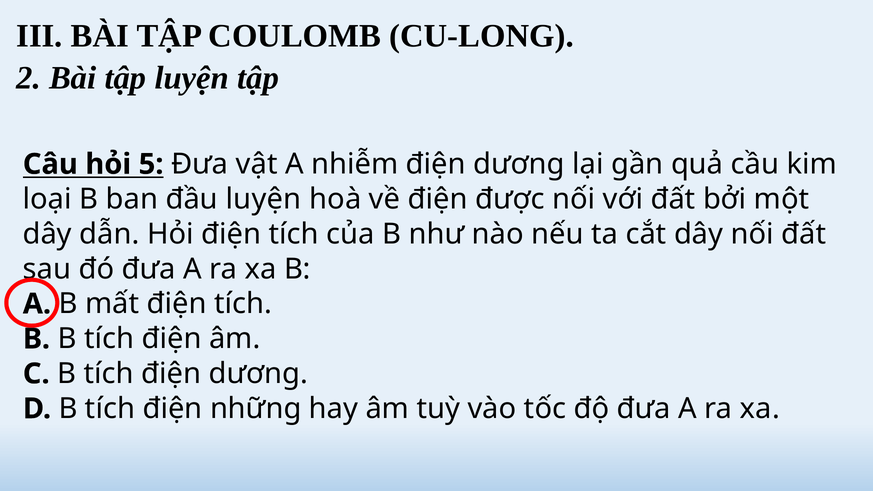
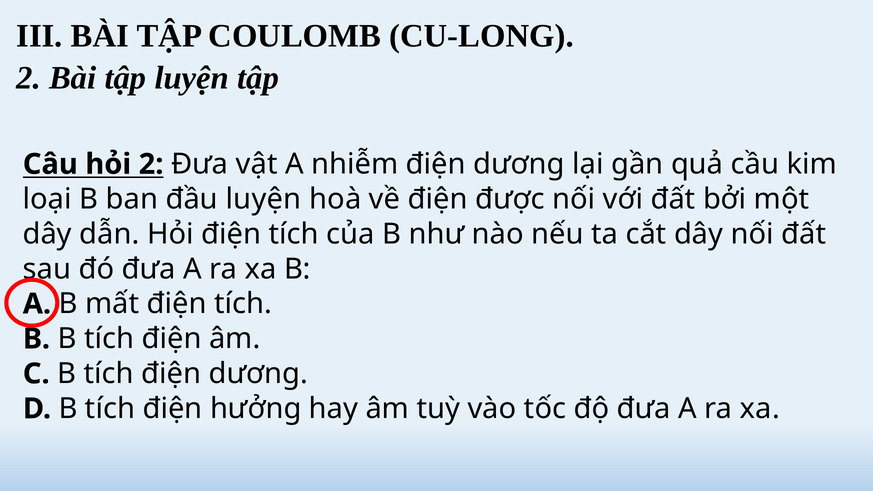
hỏi 5: 5 -> 2 (151, 164)
những: những -> hưởng (256, 409)
